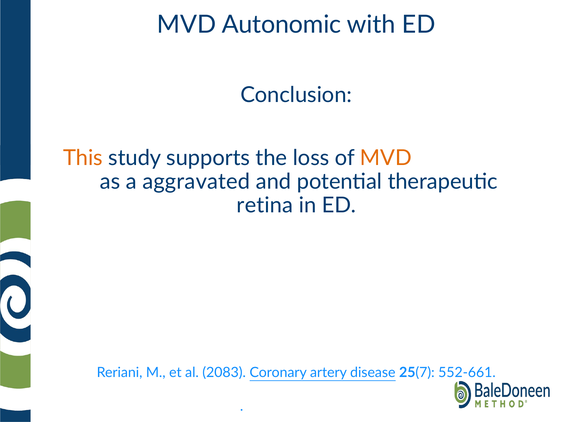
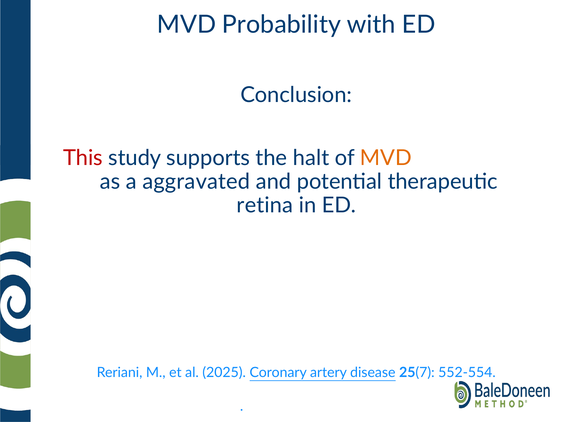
Autonomic: Autonomic -> Probability (281, 24)
This colour: orange -> red (83, 158)
loss: loss -> halt (311, 158)
2083: 2083 -> 2025 (224, 373)
552-661: 552-661 -> 552-554 (467, 373)
